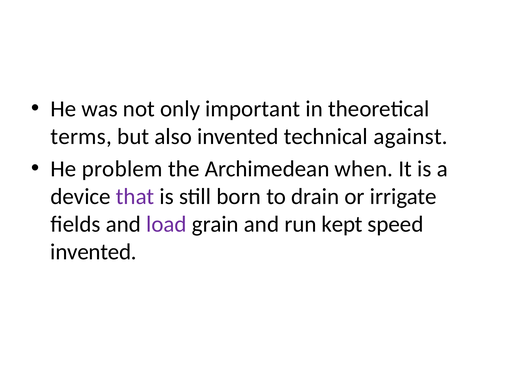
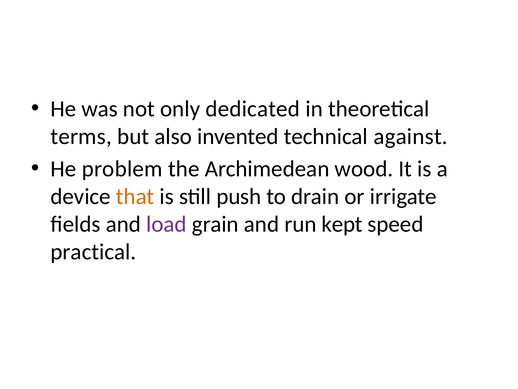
important: important -> dedicated (253, 109)
when: when -> wood (364, 169)
that colour: purple -> orange (135, 196)
born: born -> push (239, 196)
invented: invented -> practical (93, 251)
